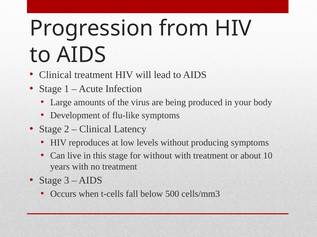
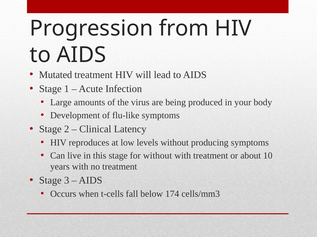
Clinical: Clinical -> Mutated (56, 75)
500: 500 -> 174 (172, 194)
